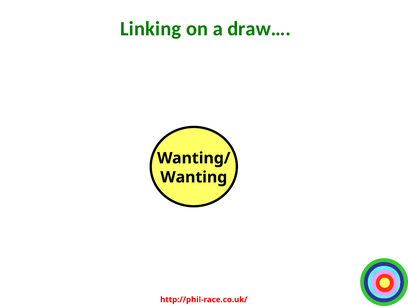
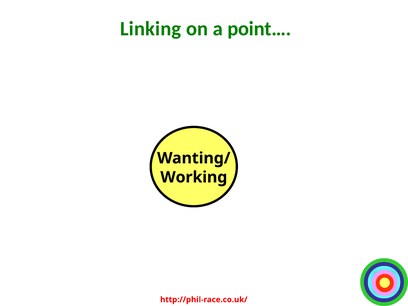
draw…: draw… -> point… (259, 29)
Wanting: Wanting -> Working (194, 177)
